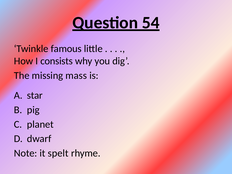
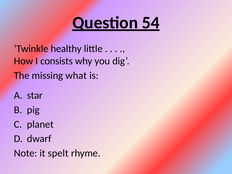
famous: famous -> healthy (66, 49)
mass: mass -> what (76, 76)
